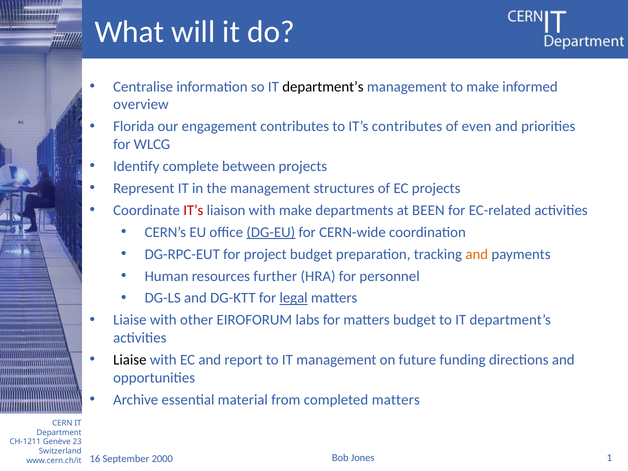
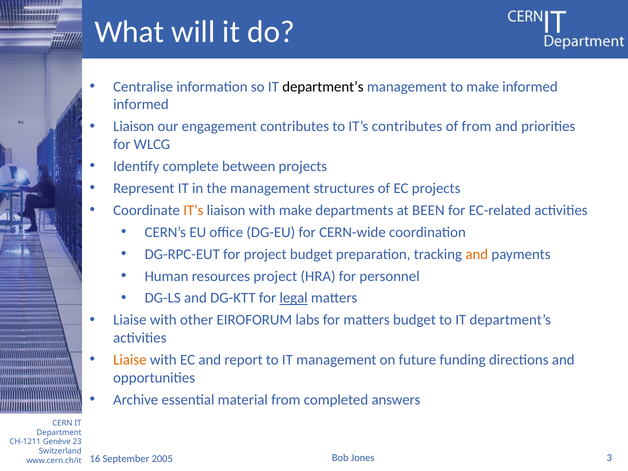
overview: overview -> informed (141, 104)
Florida: Florida -> Liaison (134, 126)
of even: even -> from (477, 126)
IT’s colour: red -> orange (193, 210)
DG-EU underline: present -> none (271, 232)
resources further: further -> project (275, 276)
Liaise colour: black -> orange (130, 360)
completed matters: matters -> answers (396, 400)
2000: 2000 -> 2005 (162, 459)
1: 1 -> 3 (609, 458)
